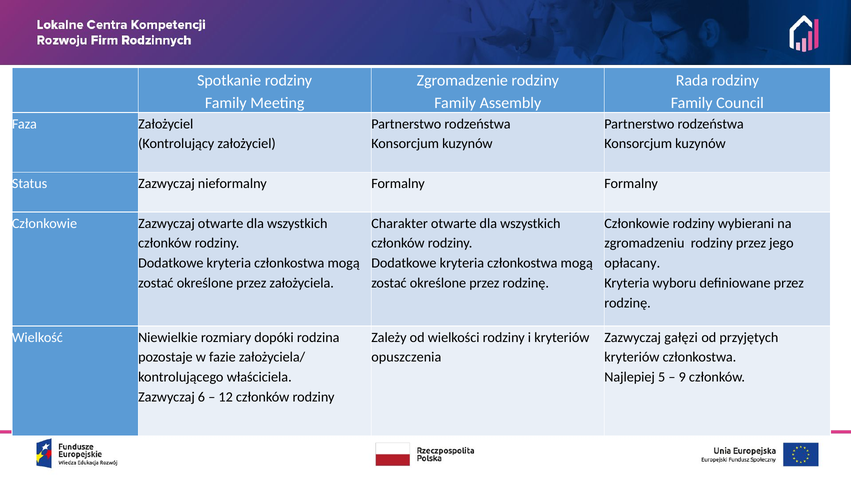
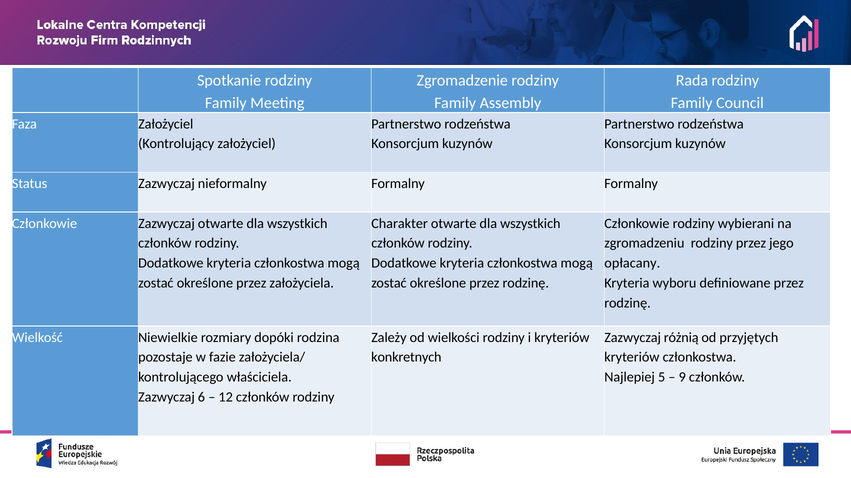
gałęzi: gałęzi -> różnią (681, 338)
opuszczenia: opuszczenia -> konkretnych (406, 358)
